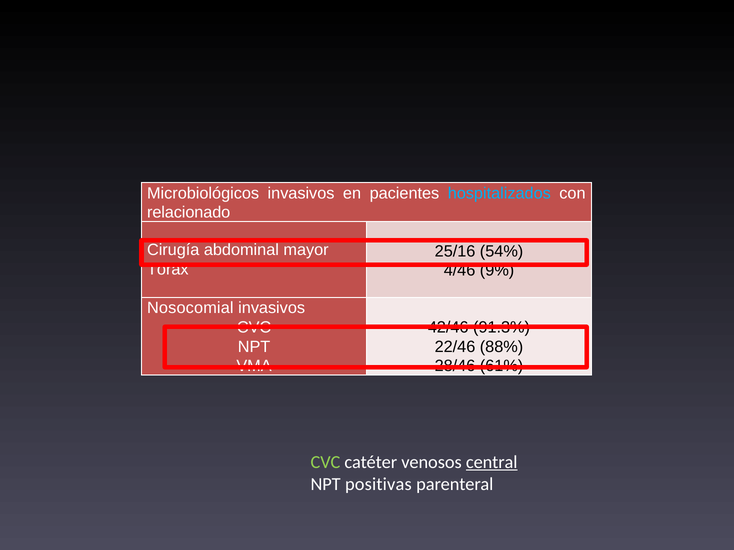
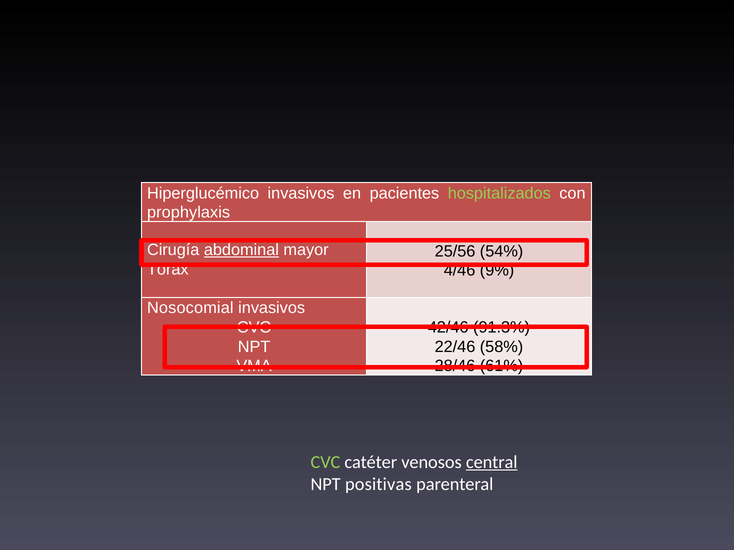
Microbiológicos: Microbiológicos -> Hiperglucémico (203, 193)
hospitalizados colour: light blue -> light green (499, 193)
relacionado: relacionado -> prophylaxis (189, 213)
abdominal underline: none -> present (241, 250)
25/16: 25/16 -> 25/56 (455, 251)
88%: 88% -> 58% (502, 347)
